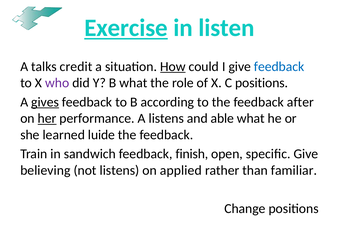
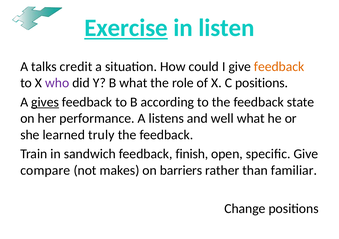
How underline: present -> none (173, 67)
feedback colour: blue -> orange (279, 67)
after: after -> state (301, 102)
her underline: present -> none (47, 118)
able: able -> well (222, 118)
luide: luide -> truly (101, 135)
believing: believing -> compare (45, 170)
not listens: listens -> makes (120, 170)
applied: applied -> barriers (181, 170)
